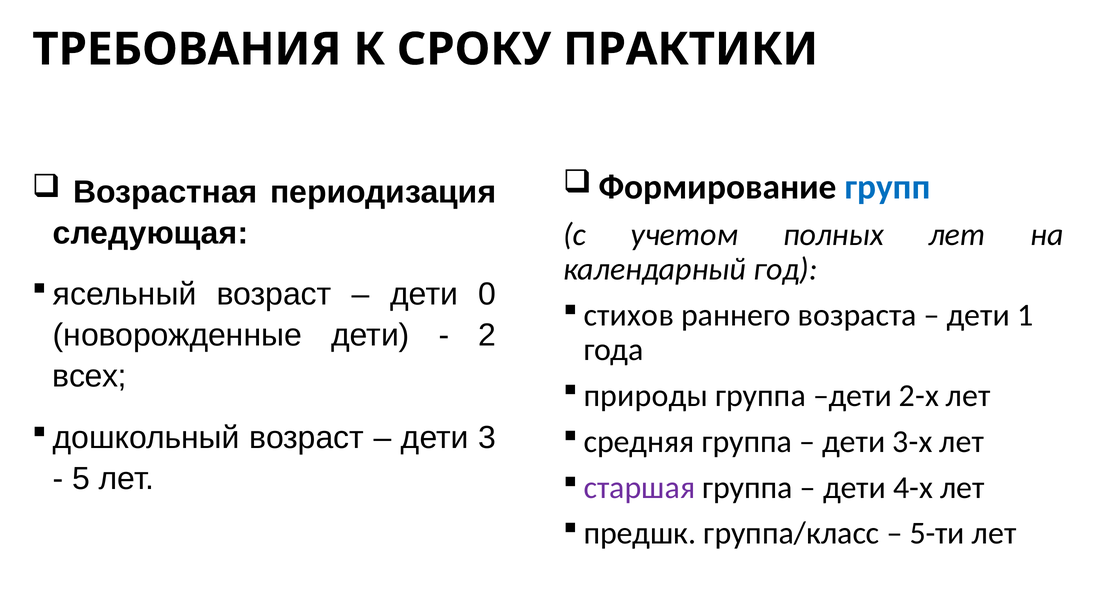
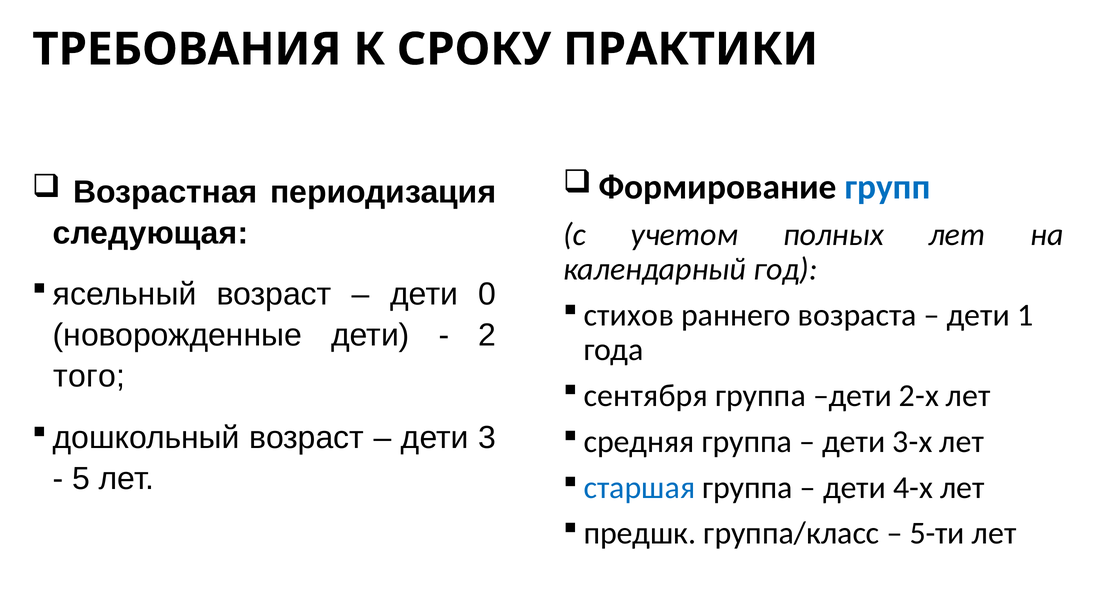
всех: всех -> того (89, 377)
природы: природы -> сентября (646, 396)
старшая colour: purple -> blue (639, 488)
